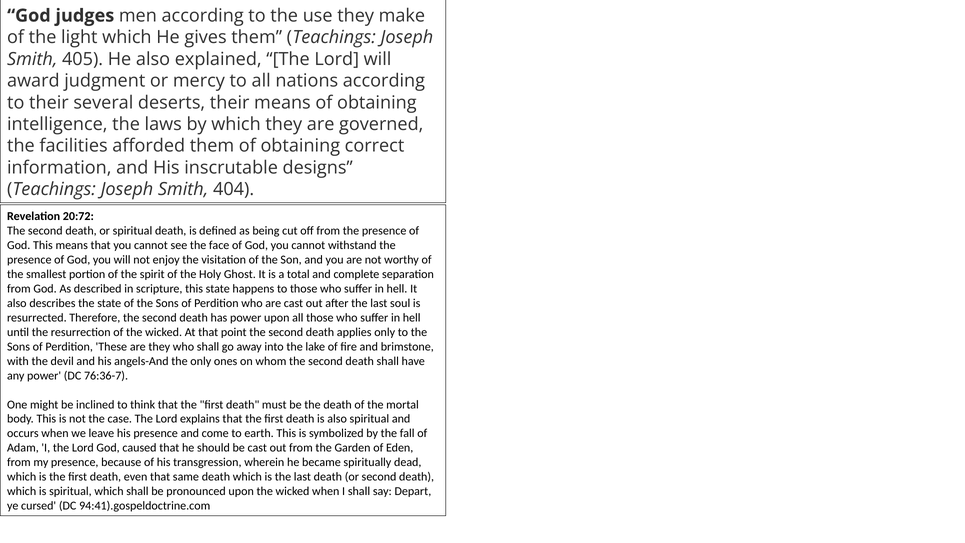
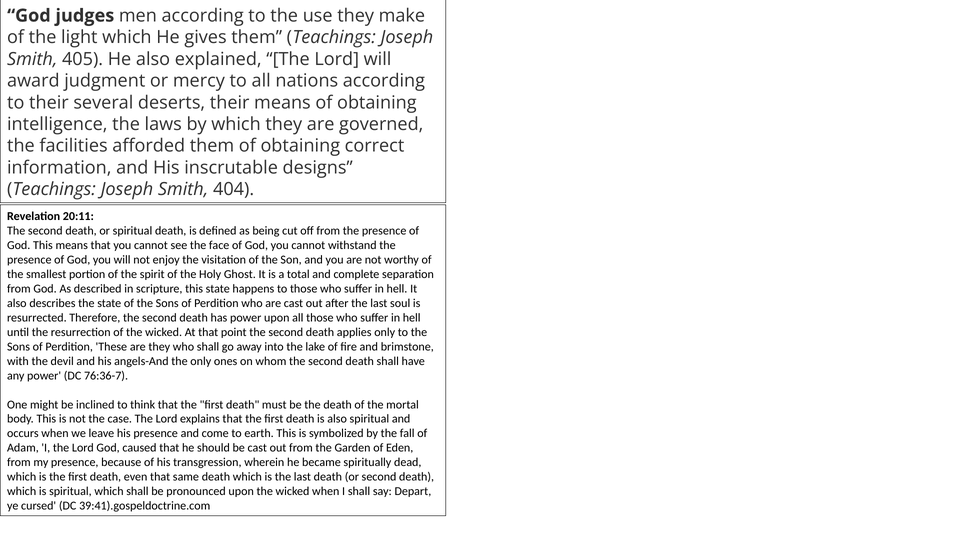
20:72: 20:72 -> 20:11 (78, 216)
94:41).gospeldoctrine.com: 94:41).gospeldoctrine.com -> 39:41).gospeldoctrine.com (145, 506)
